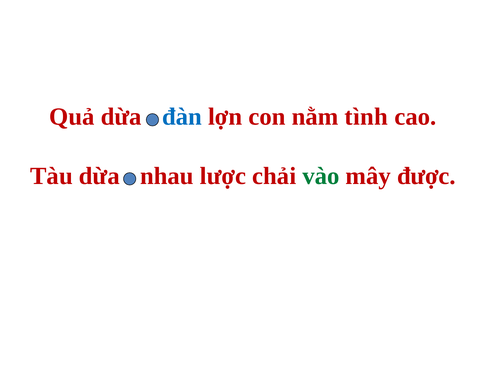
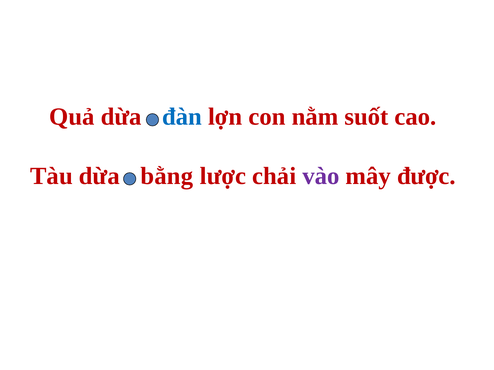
tình: tình -> suốt (366, 117)
nhau: nhau -> bằng (167, 176)
vào colour: green -> purple (321, 176)
